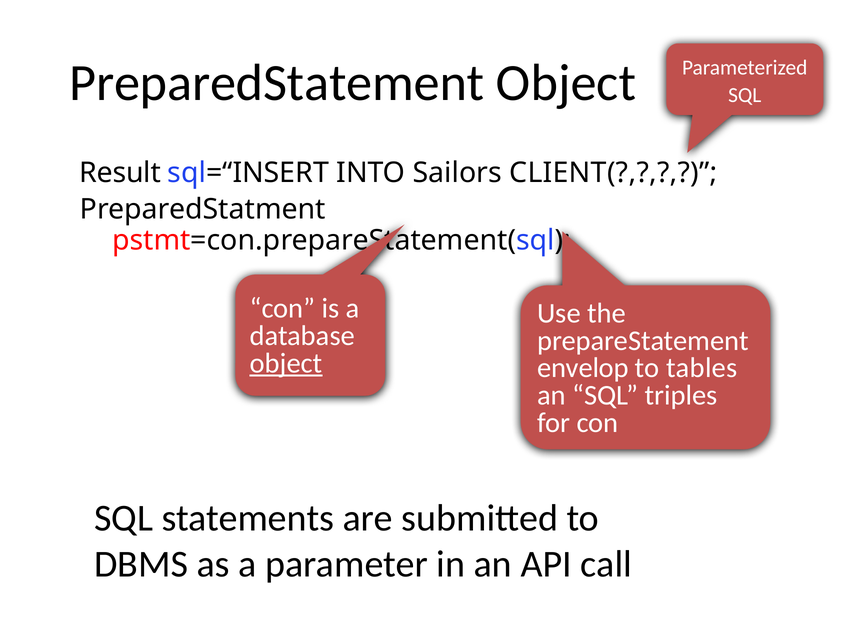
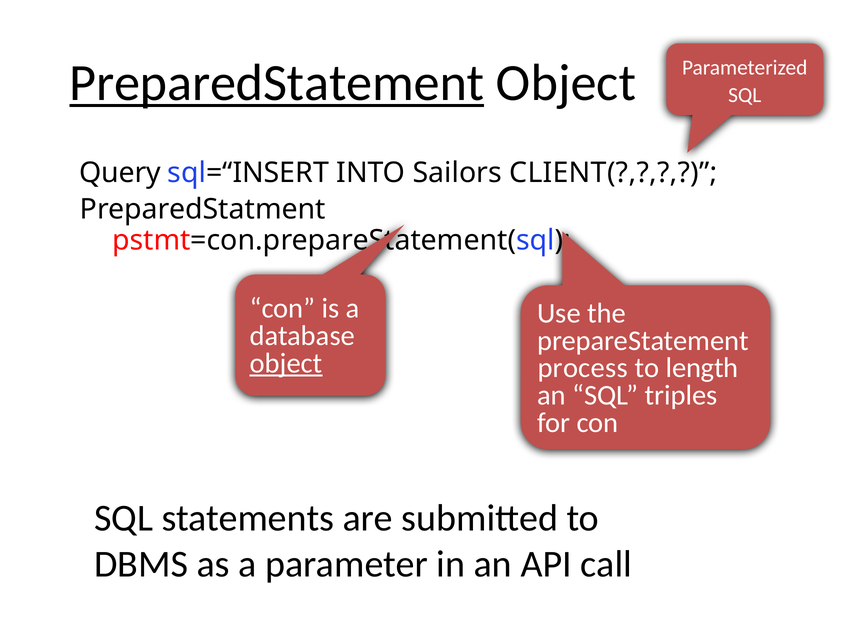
PreparedStatement underline: none -> present (277, 83)
Result: Result -> Query (120, 173)
envelop: envelop -> process (583, 368)
tables: tables -> length (702, 368)
